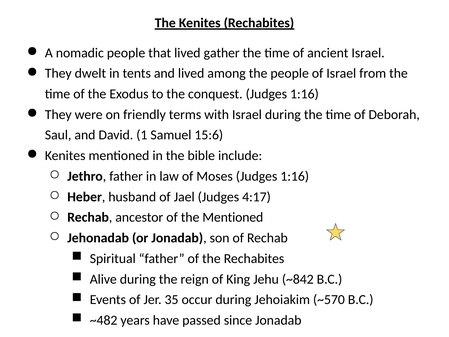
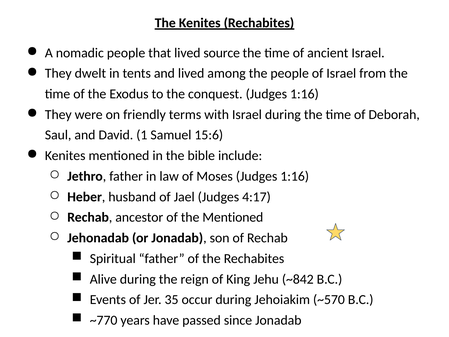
gather: gather -> source (222, 53)
~482: ~482 -> ~770 (104, 320)
